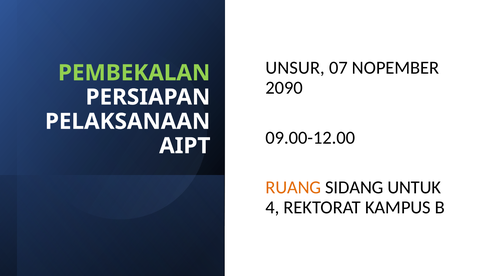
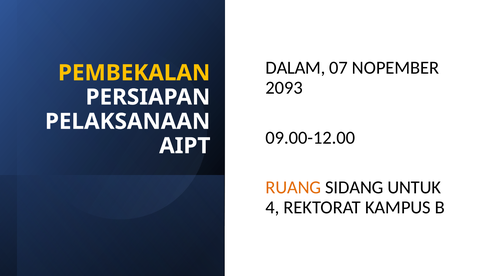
UNSUR: UNSUR -> DALAM (295, 68)
PEMBEKALAN colour: light green -> yellow (134, 73)
2090: 2090 -> 2093 (284, 88)
